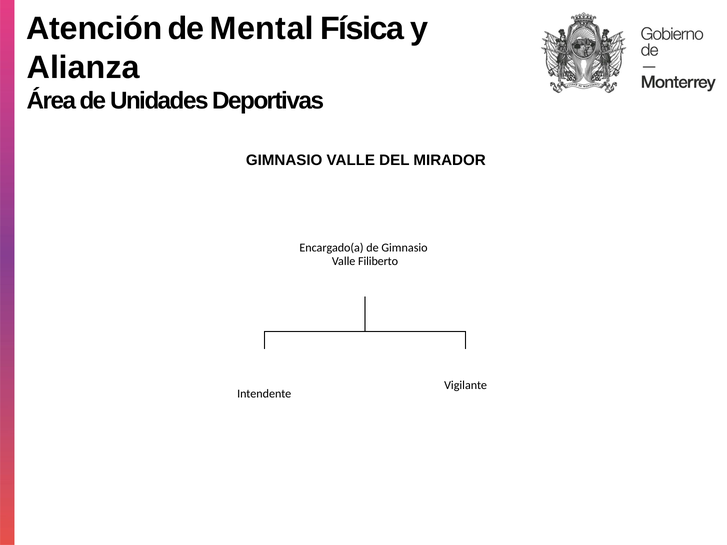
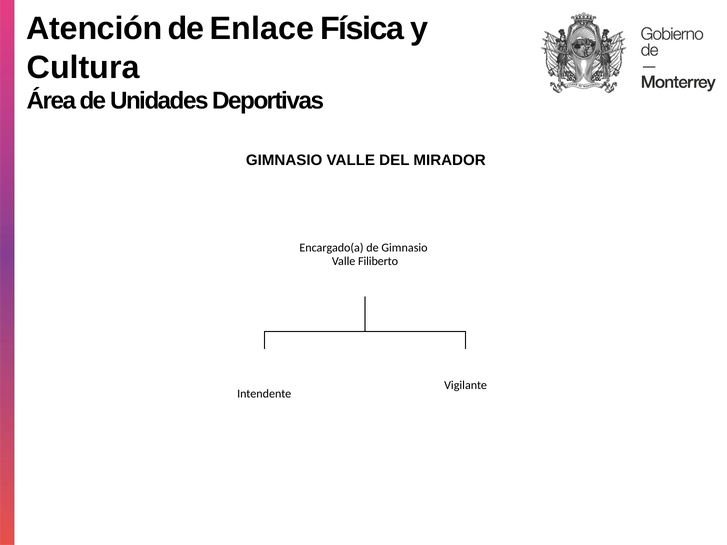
Mental: Mental -> Enlace (262, 29)
Alianza: Alianza -> Cultura (83, 68)
